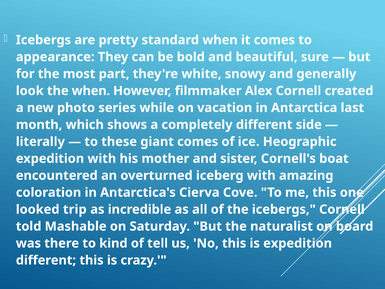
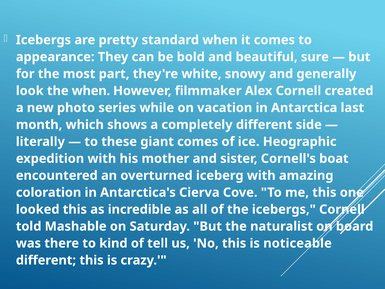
looked trip: trip -> this (75, 209)
is expedition: expedition -> noticeable (298, 243)
